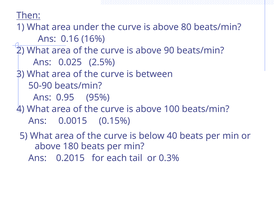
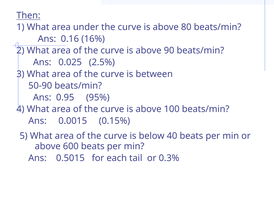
180: 180 -> 600 (71, 146)
0.2015: 0.2015 -> 0.5015 (70, 158)
